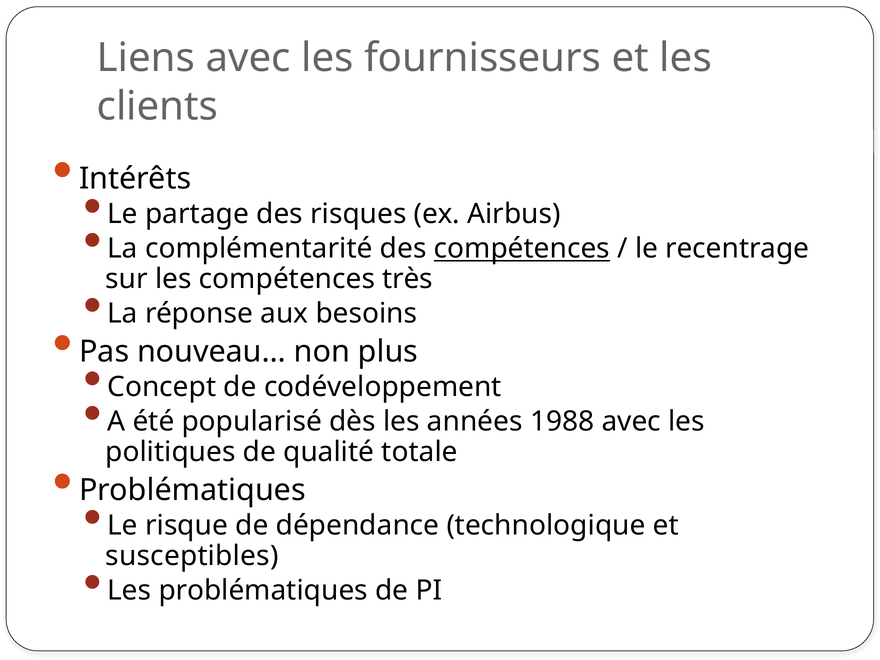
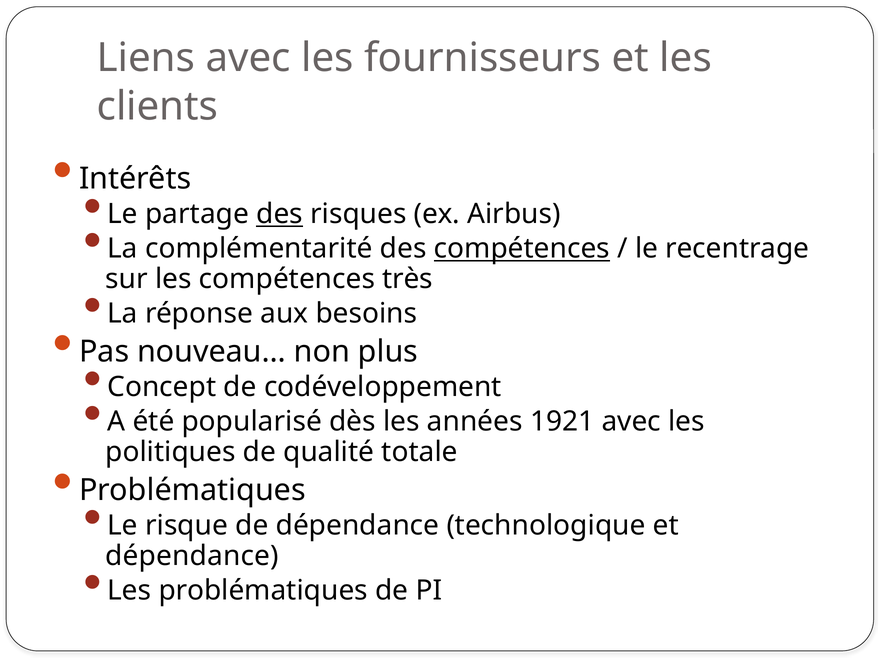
des underline: none -> present (280, 214)
1988: 1988 -> 1921 (562, 422)
susceptibles: susceptibles -> dépendance (192, 556)
